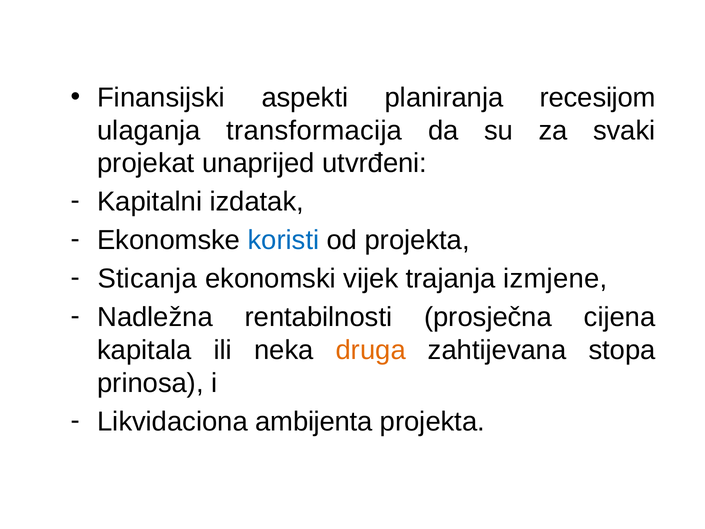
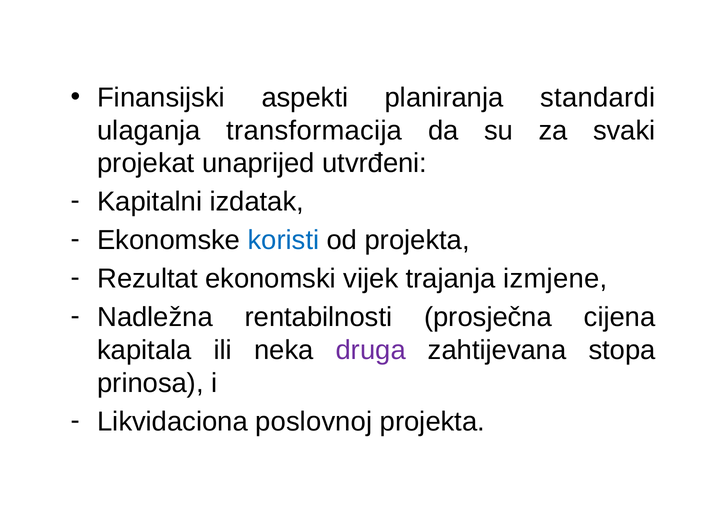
recesijom: recesijom -> standardi (598, 98)
Sticanja: Sticanja -> Rezultat (147, 279)
druga colour: orange -> purple (371, 350)
ambijenta: ambijenta -> poslovnoj (314, 421)
